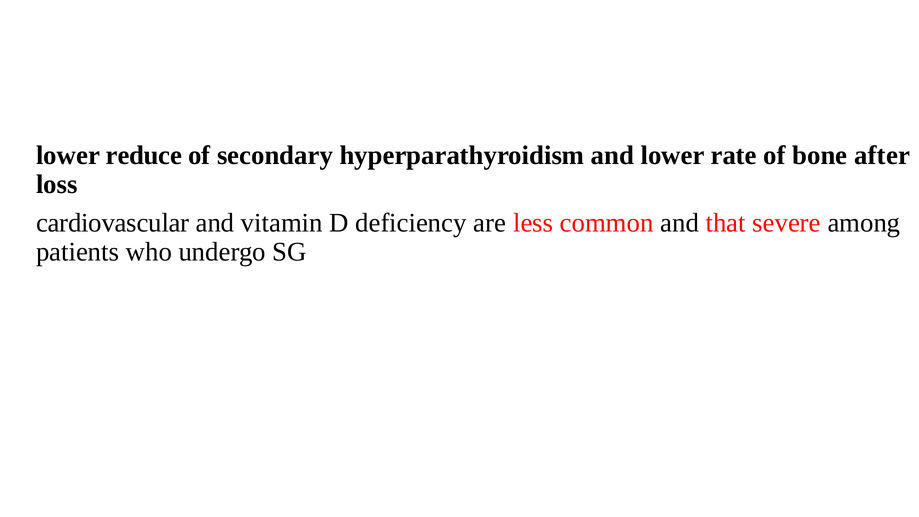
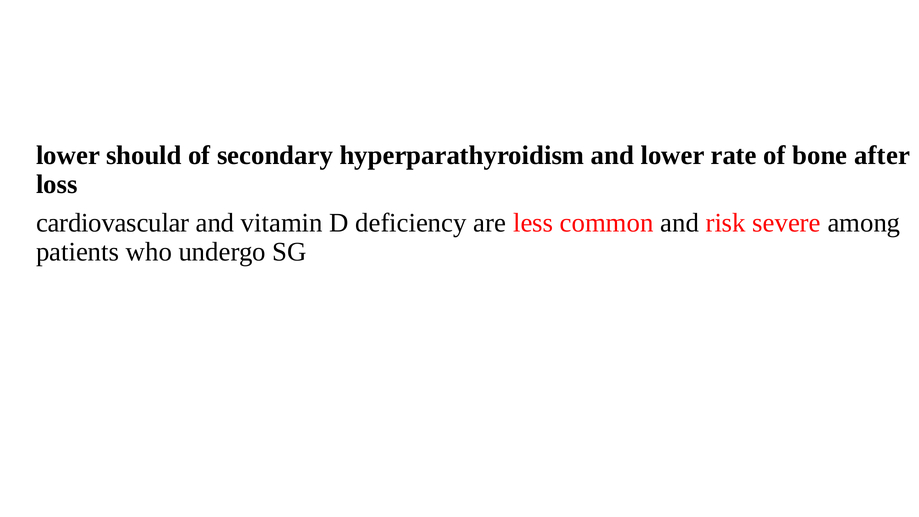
reduce: reduce -> should (144, 155)
that: that -> risk (726, 223)
